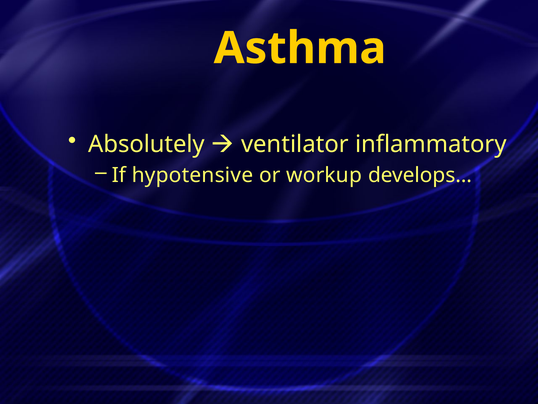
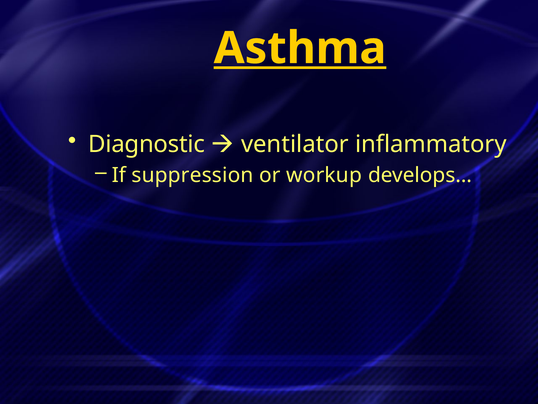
Asthma underline: none -> present (300, 48)
Absolutely: Absolutely -> Diagnostic (147, 144)
hypotensive: hypotensive -> suppression (193, 175)
